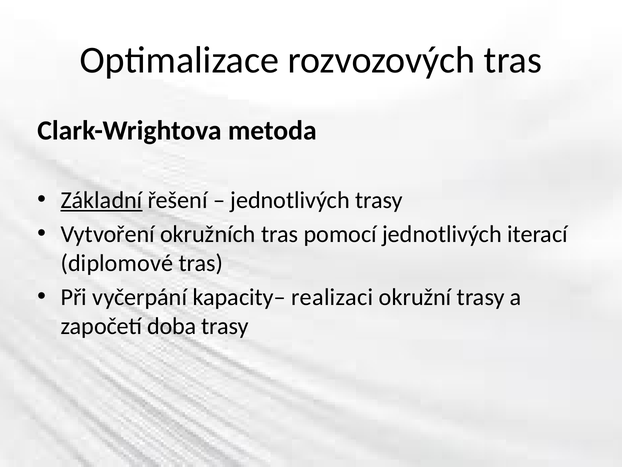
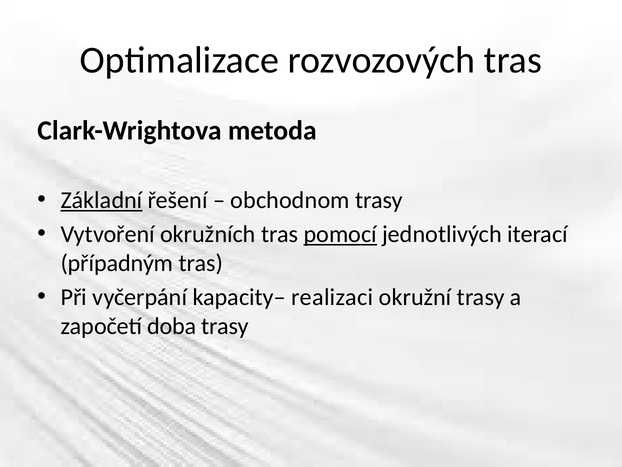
jednotlivých: jednotlivých -> obchodnom (290, 200)
pomocí underline: none -> present (340, 234)
diplomové: diplomové -> případným (117, 263)
